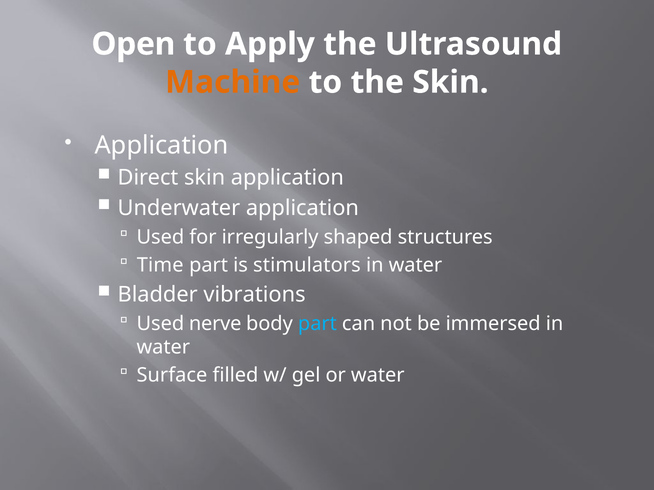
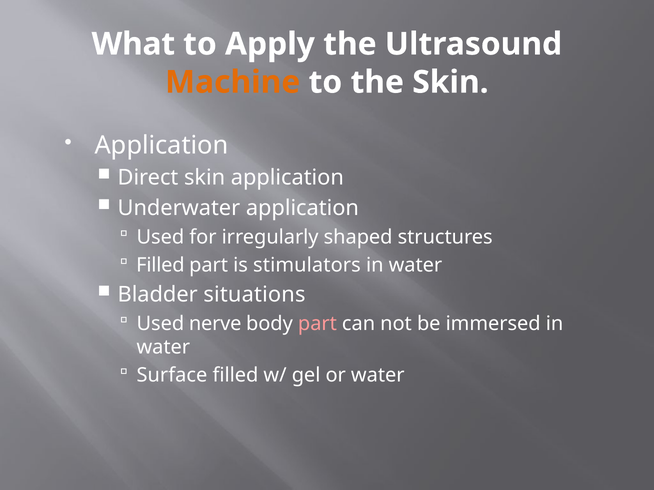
Open: Open -> What (133, 44)
Time: Time -> Filled (160, 265)
vibrations: vibrations -> situations (254, 295)
part colour: light blue -> pink (317, 324)
